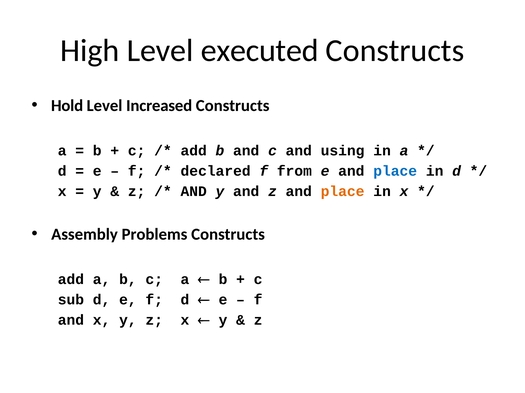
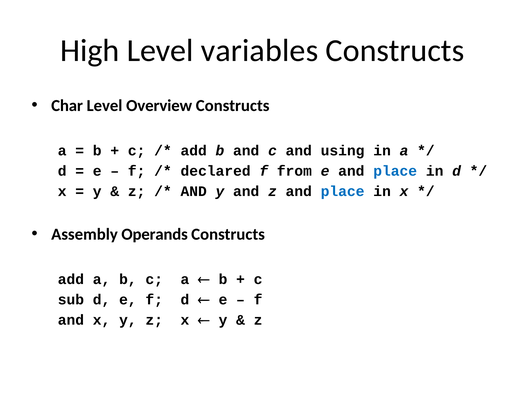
executed: executed -> variables (259, 51)
Hold: Hold -> Char (67, 106)
Increased: Increased -> Overview (159, 106)
place colour: orange -> blue (343, 192)
Problems: Problems -> Operands (155, 235)
